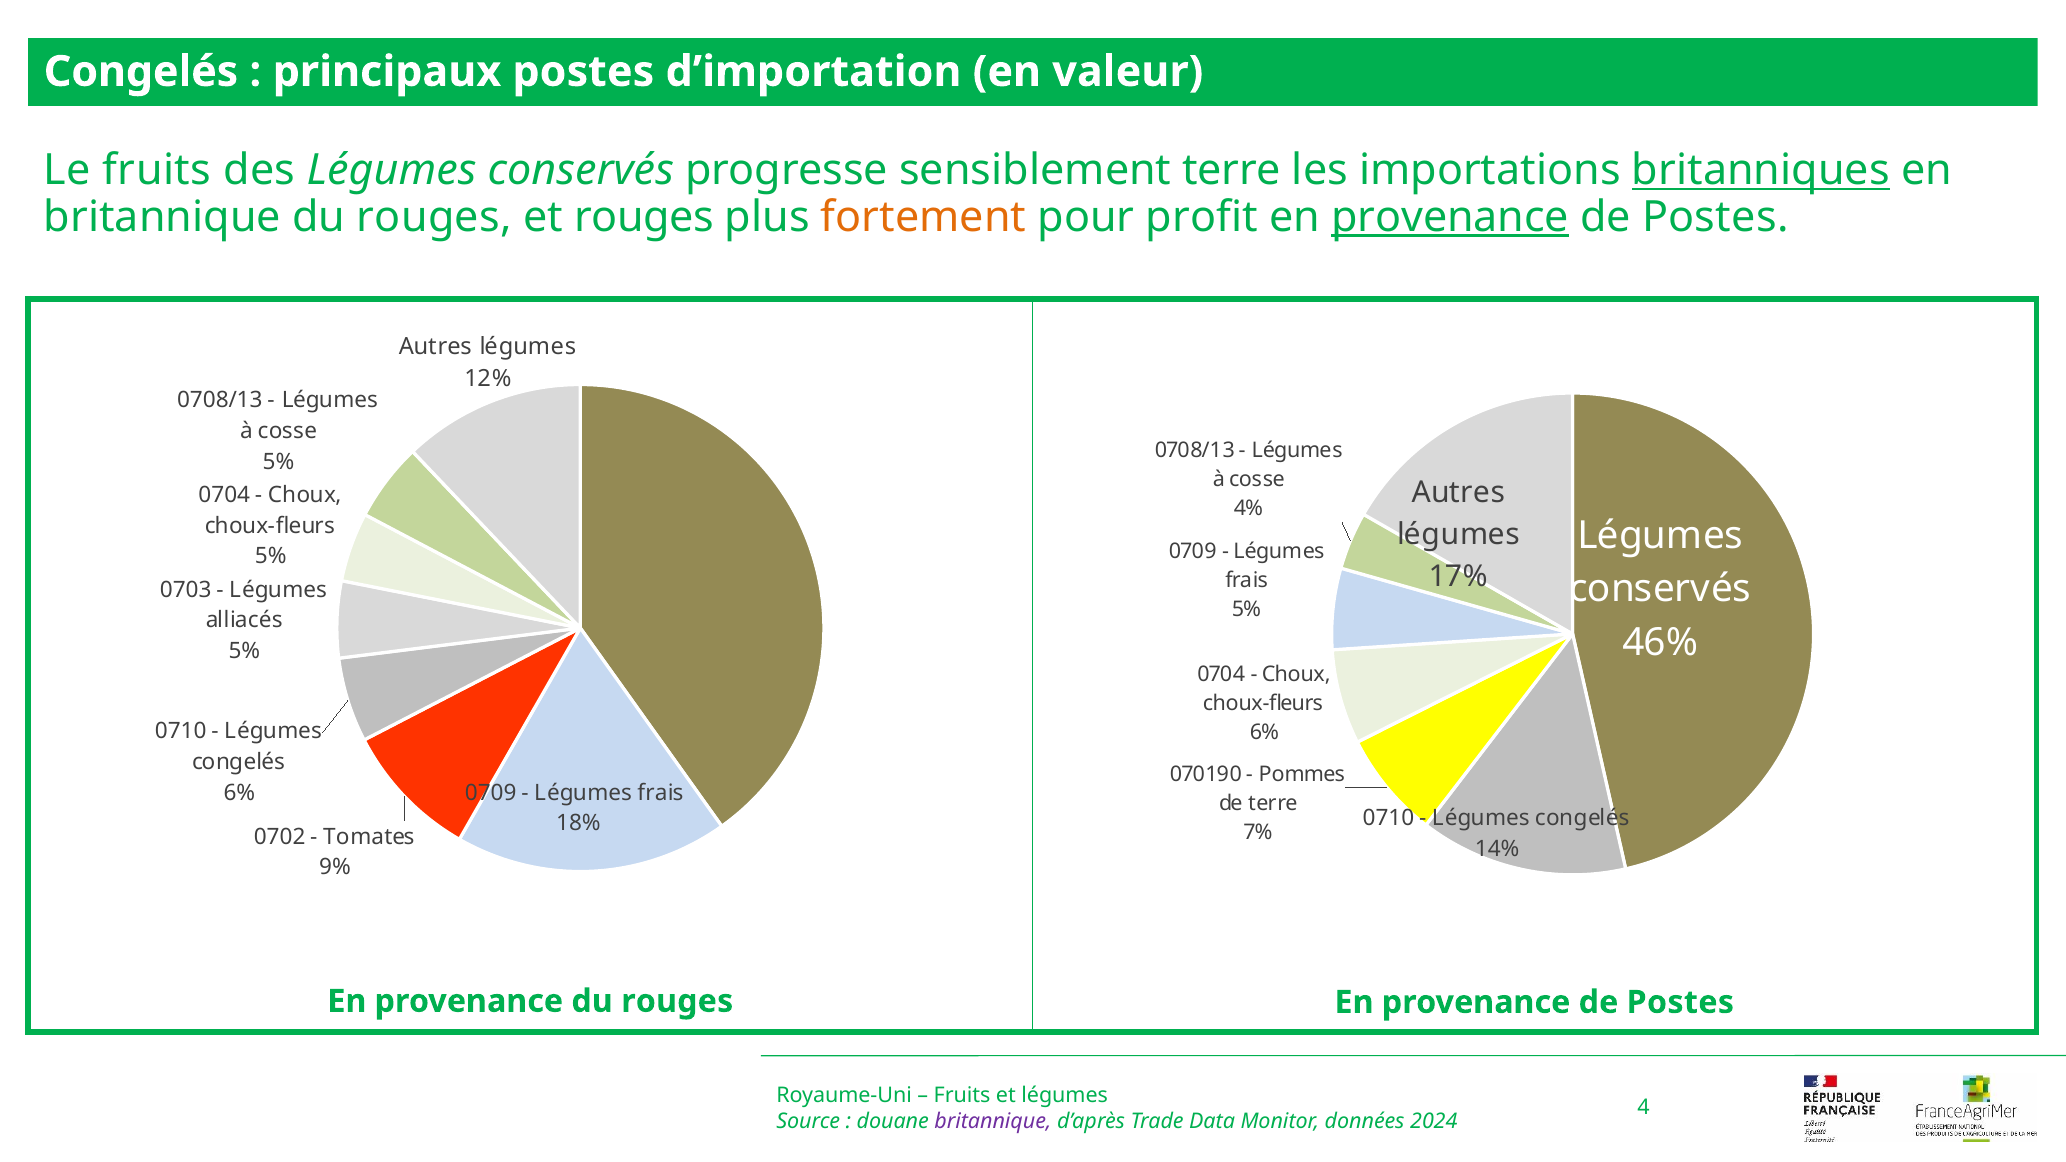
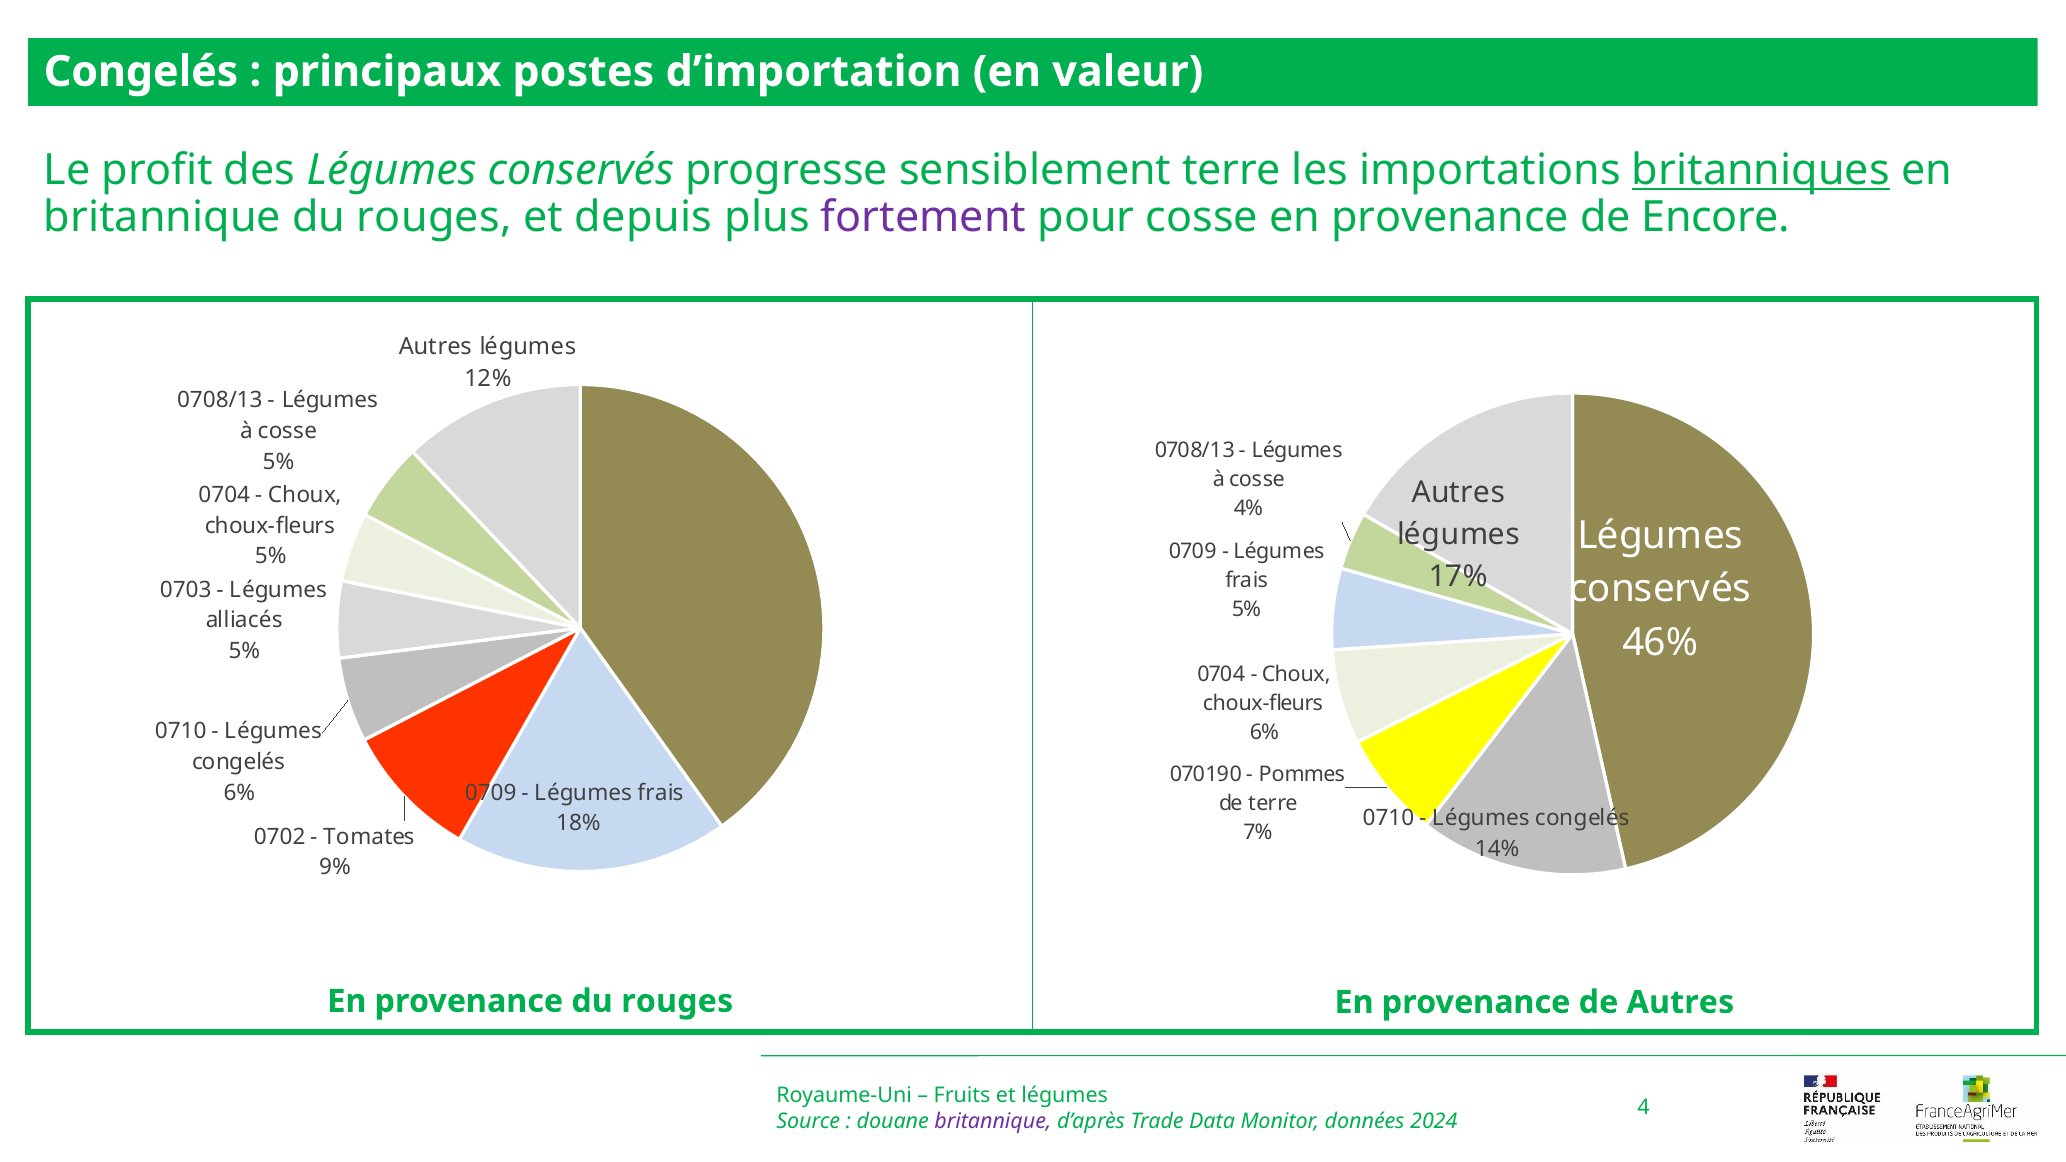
Le fruits: fruits -> profit (157, 171)
et rouges: rouges -> depuis (644, 217)
fortement colour: orange -> purple (924, 217)
pour profit: profit -> cosse (1202, 217)
provenance underline: present -> none (1450, 217)
Postes: Postes -> Encore (1716, 217)
Postes: Postes -> Autres (1680, 1002)
